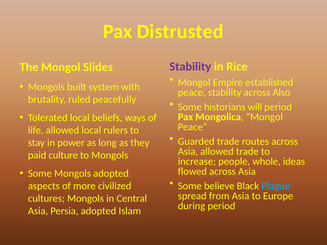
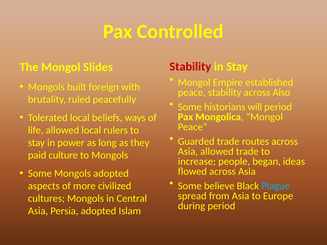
Distrusted: Distrusted -> Controlled (180, 32)
Stability colour: purple -> red (190, 67)
in Rice: Rice -> Stay (237, 67)
system: system -> foreign (104, 87)
whole: whole -> began (267, 162)
